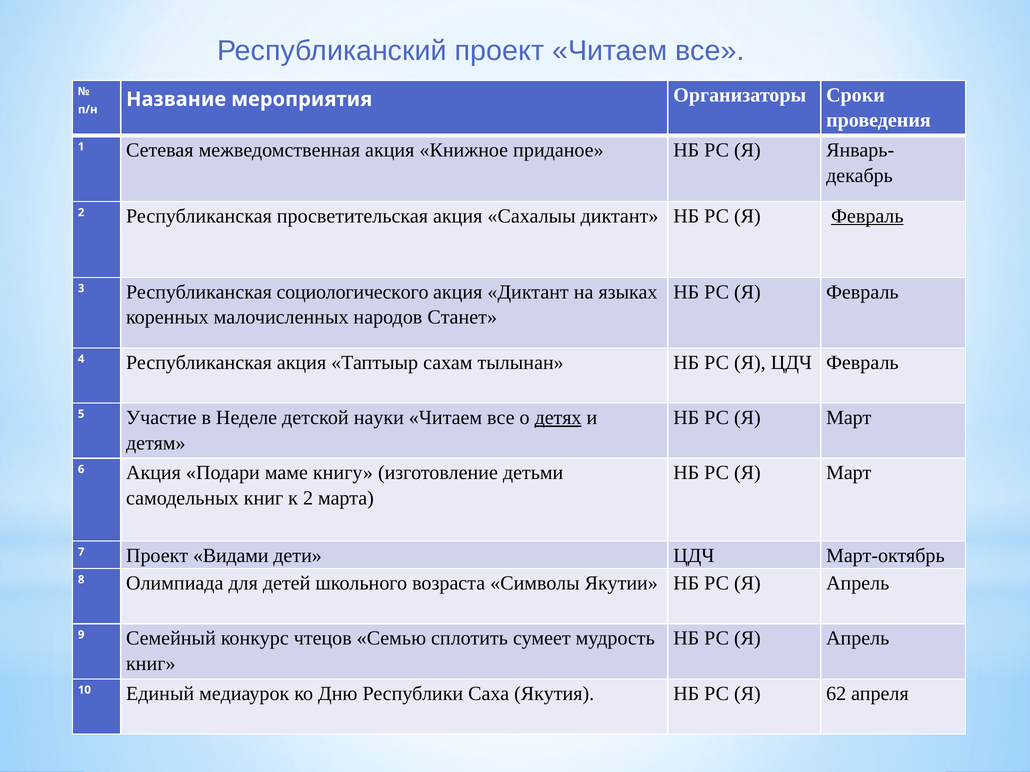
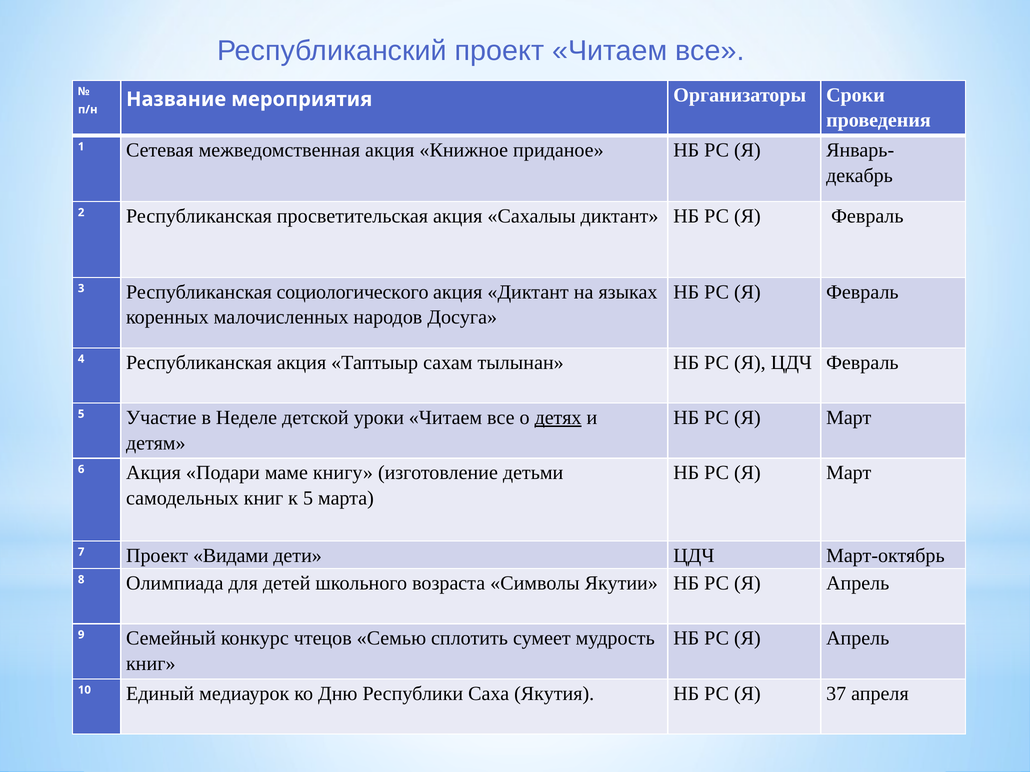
Февраль underline: present -> none (867, 216)
Станет: Станет -> Досуга (462, 318)
науки: науки -> уроки (379, 418)
к 2: 2 -> 5 (308, 499)
62: 62 -> 37 (836, 694)
